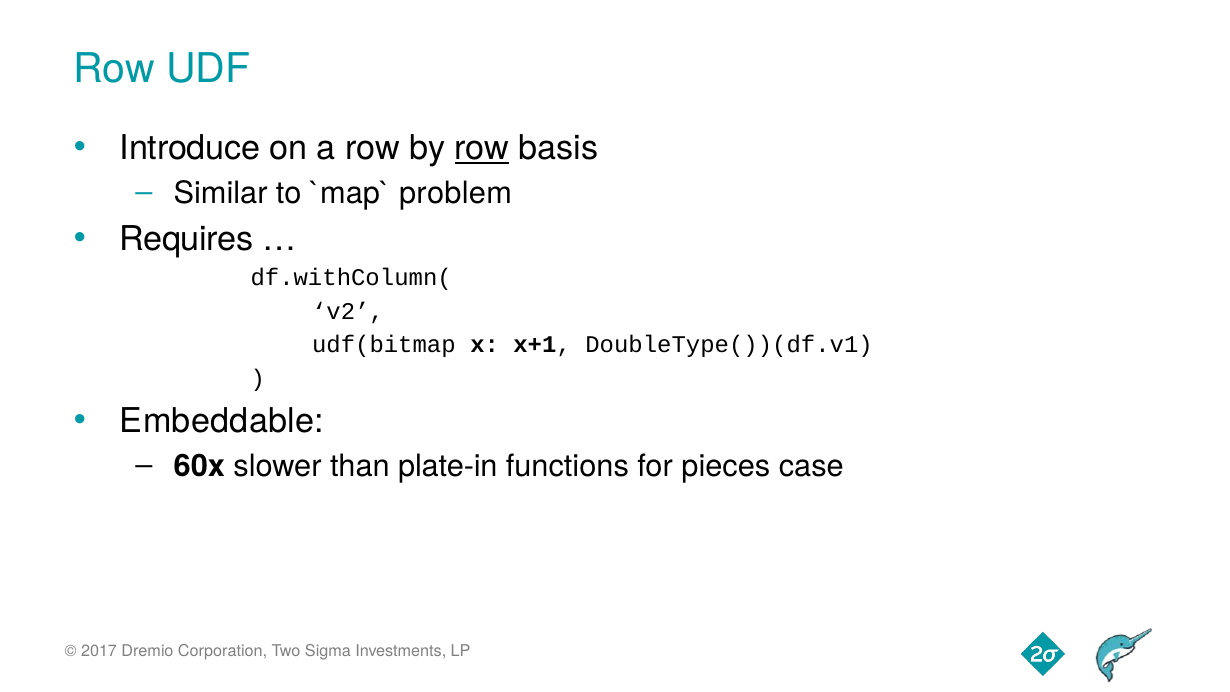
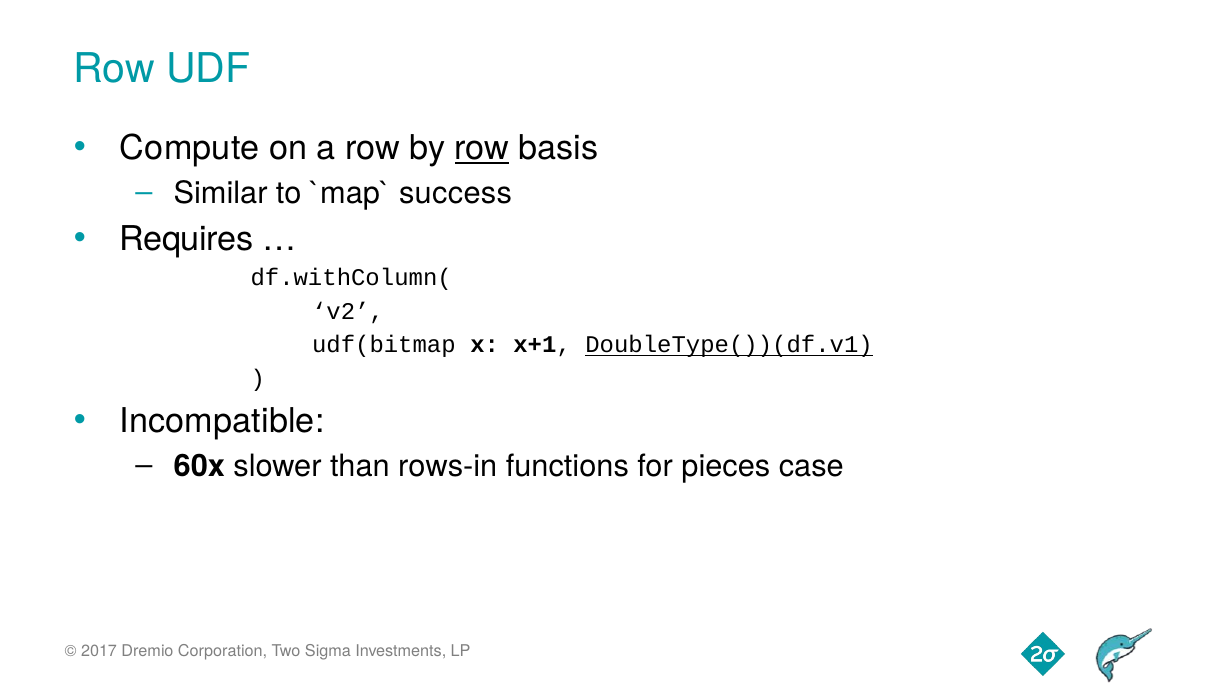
Introduce: Introduce -> Compute (190, 148)
problem: problem -> success (456, 193)
DoubleType())(df.v1 underline: none -> present (729, 345)
Embeddable: Embeddable -> Incompatible (222, 421)
plate-in: plate-in -> rows-in (448, 466)
